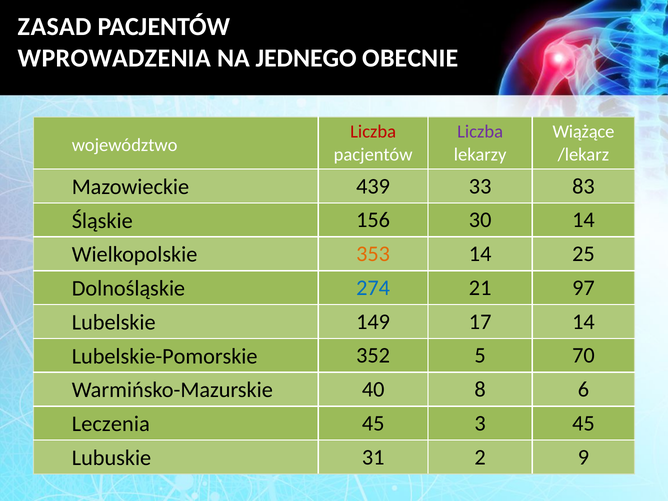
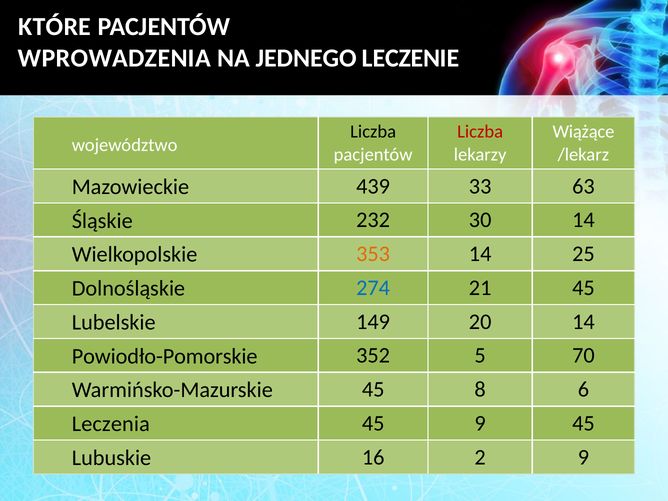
ZASAD: ZASAD -> KTÓRE (55, 27)
OBECNIE: OBECNIE -> LECZENIE (411, 58)
Liczba colour: red -> black (373, 132)
Liczba colour: purple -> red (480, 132)
83: 83 -> 63 (583, 186)
156: 156 -> 232 (373, 220)
21 97: 97 -> 45 (583, 288)
17: 17 -> 20 (480, 322)
Lubelskie-Pomorskie: Lubelskie-Pomorskie -> Powiodło-Pomorskie (165, 356)
Warmińsko-Mazurskie 40: 40 -> 45 (373, 389)
45 3: 3 -> 9 (480, 423)
31: 31 -> 16 (373, 457)
